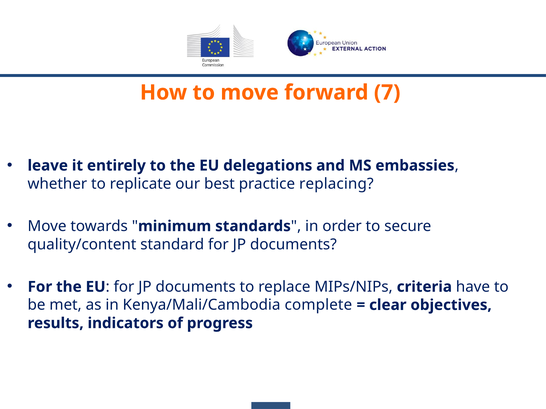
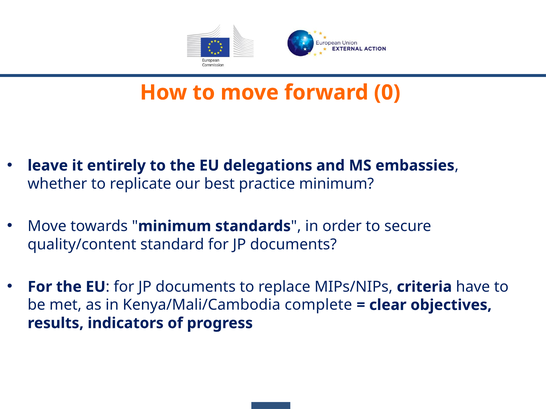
7: 7 -> 0 (387, 93)
practice replacing: replacing -> minimum (337, 184)
